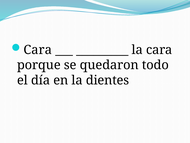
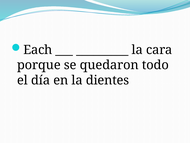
Cara: Cara -> Each (38, 50)
